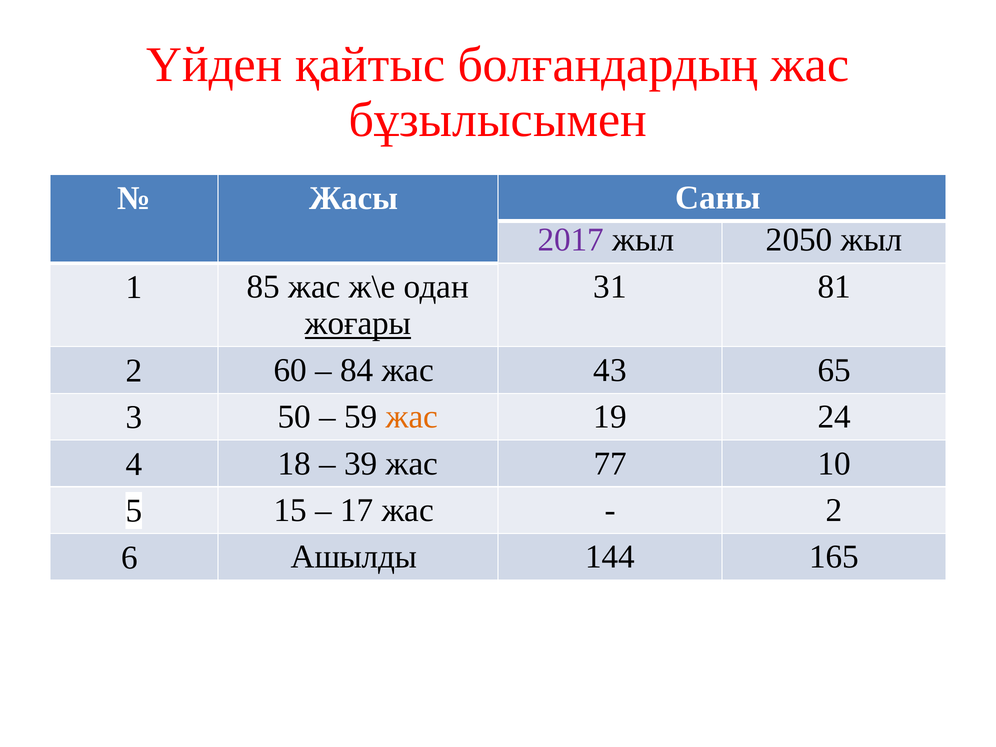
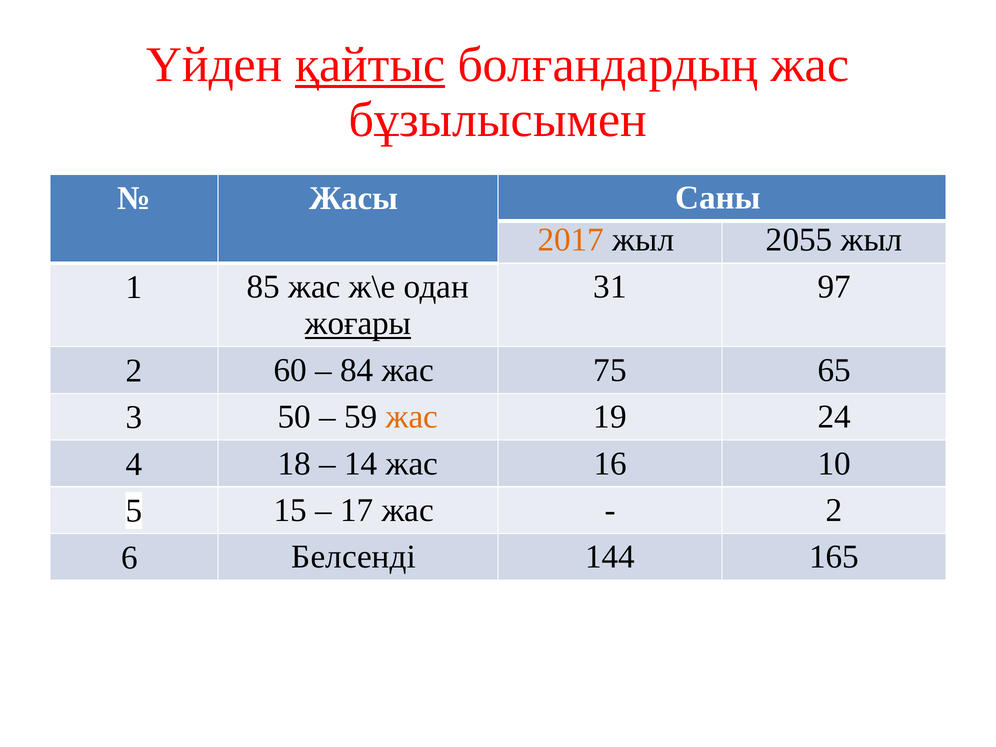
қайтыс underline: none -> present (370, 65)
2017 colour: purple -> orange (571, 240)
2050: 2050 -> 2055 (799, 240)
81: 81 -> 97 (834, 287)
43: 43 -> 75 (610, 370)
39: 39 -> 14 (361, 464)
77: 77 -> 16 (610, 464)
Ашылды: Ашылды -> Белсенді (354, 557)
